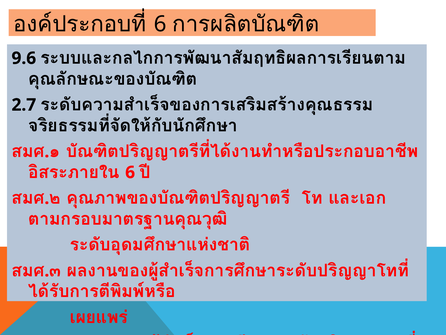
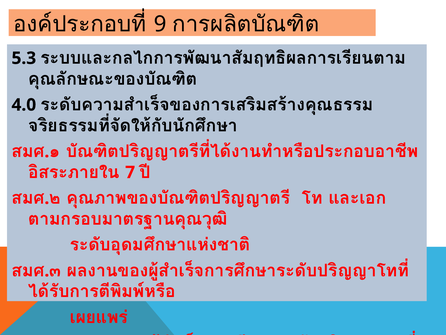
6: 6 -> 9 (160, 24)
9.6: 9.6 -> 5.3 (24, 58)
2.7: 2.7 -> 4.0 (24, 105)
6: 6 -> 7 (130, 172)
